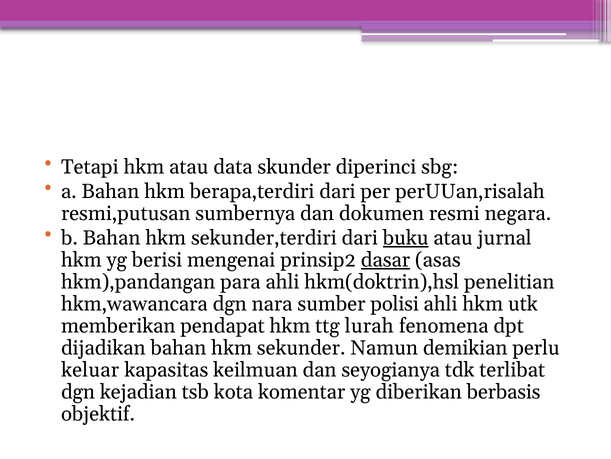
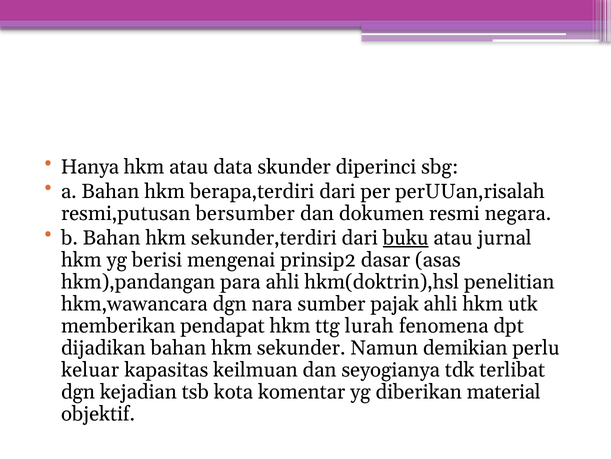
Tetapi: Tetapi -> Hanya (90, 167)
sumbernya: sumbernya -> bersumber (245, 213)
dasar underline: present -> none (385, 259)
polisi: polisi -> pajak (395, 303)
berbasis: berbasis -> material (504, 391)
